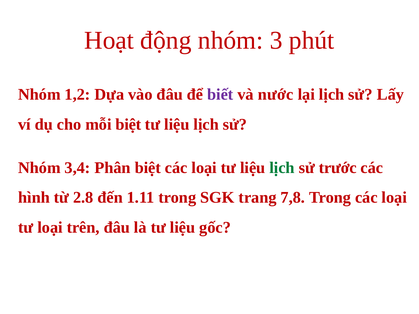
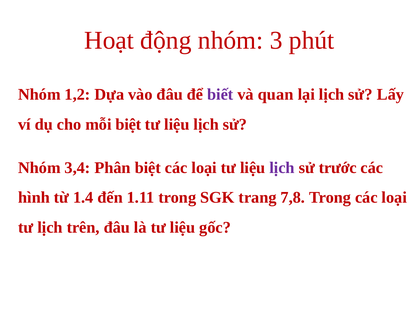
nước: nước -> quan (276, 95)
lịch colour: green -> purple (282, 168)
2.8: 2.8 -> 1.4 (83, 198)
tư loại: loại -> lịch (50, 228)
